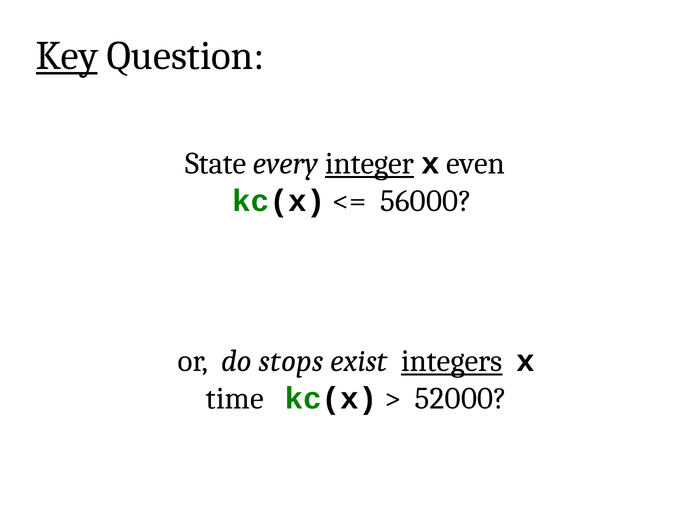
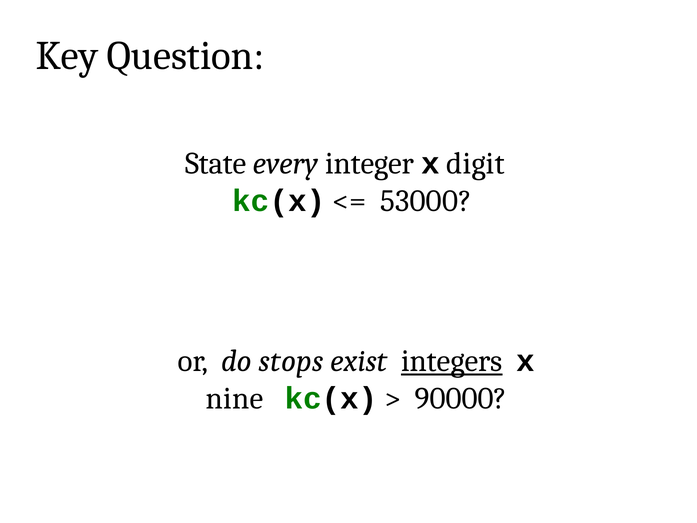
Key underline: present -> none (67, 56)
integer underline: present -> none (370, 164)
even: even -> digit (476, 164)
56000: 56000 -> 53000 (426, 201)
time: time -> nine (235, 398)
52000: 52000 -> 90000 (461, 398)
